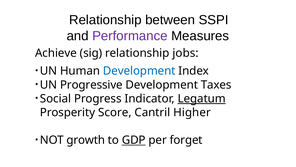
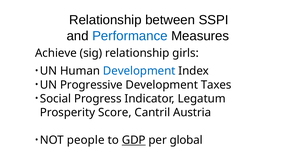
Performance colour: purple -> blue (130, 36)
jobs: jobs -> girls (186, 53)
Legatum underline: present -> none (202, 98)
Higher: Higher -> Austria (192, 112)
growth: growth -> people (86, 140)
forget: forget -> global (186, 140)
